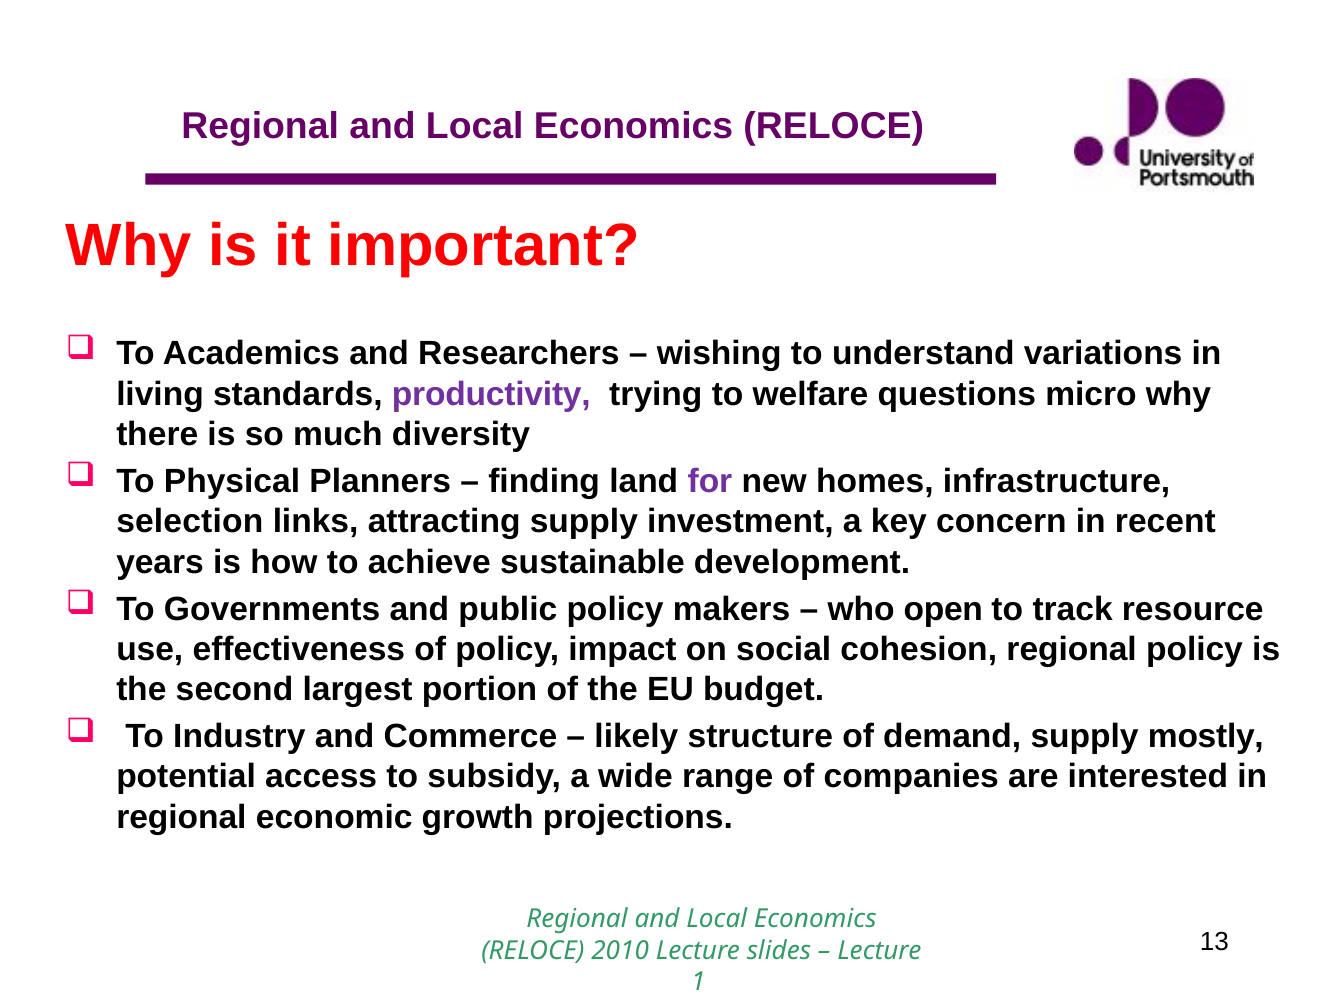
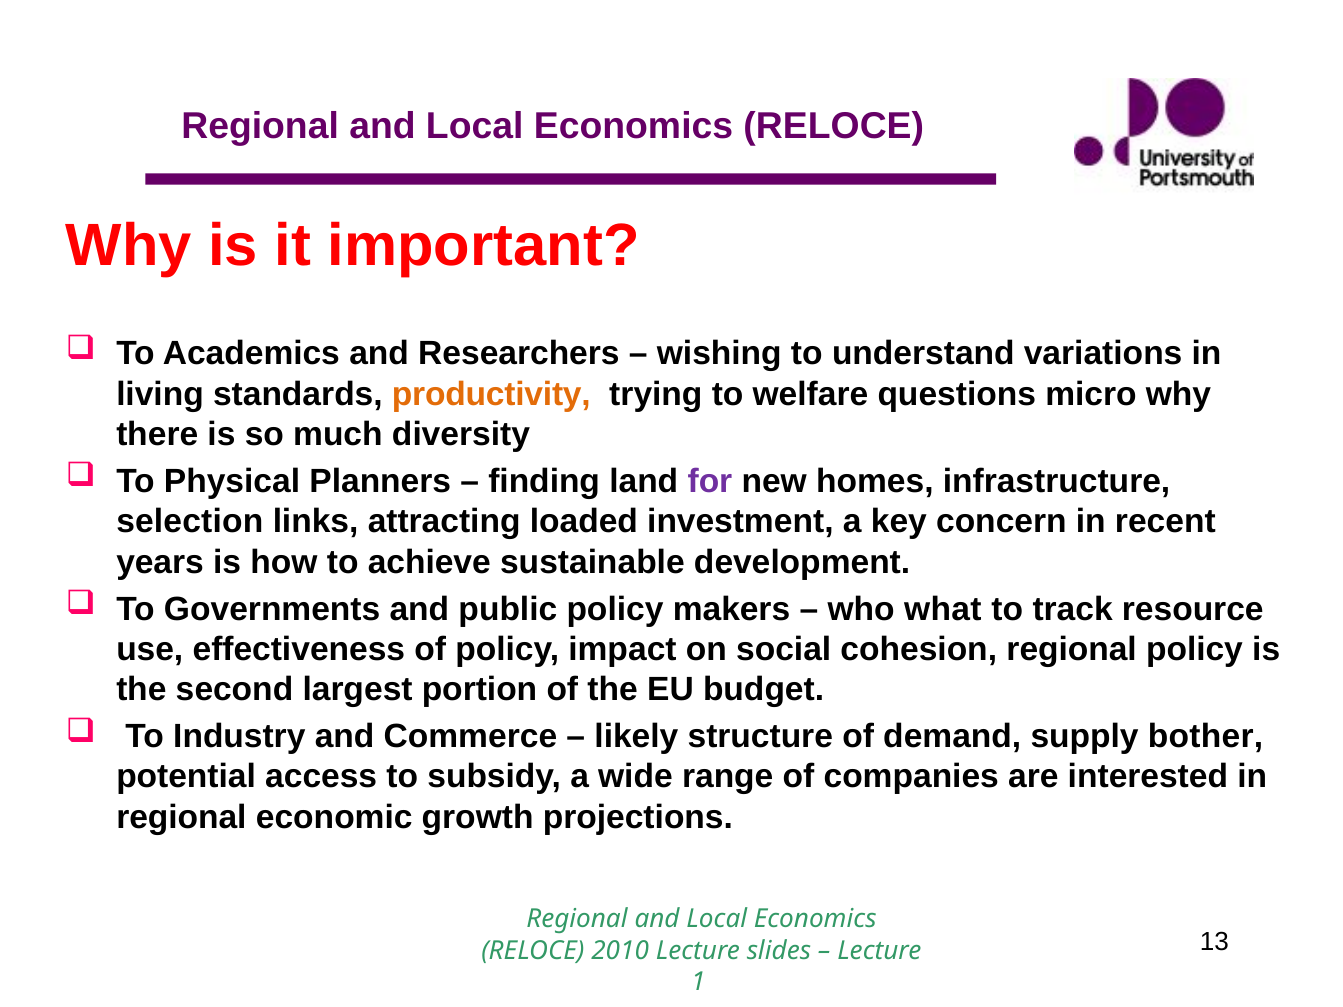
productivity colour: purple -> orange (491, 394)
attracting supply: supply -> loaded (584, 522)
open: open -> what (943, 609)
mostly: mostly -> bother (1206, 737)
